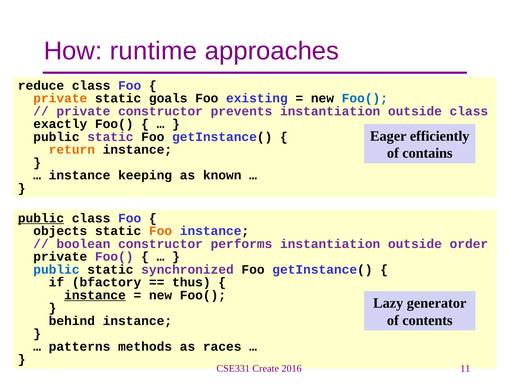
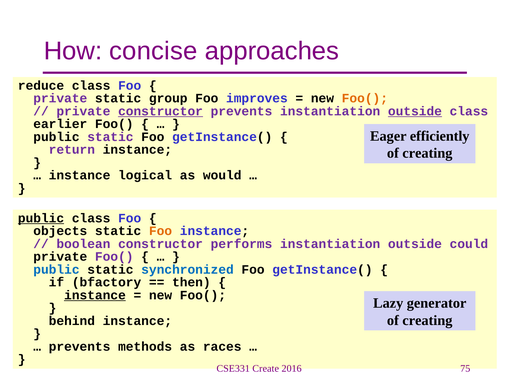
runtime: runtime -> concise (153, 51)
private colour: orange -> purple (60, 99)
goals: goals -> group (168, 99)
existing: existing -> improves (257, 99)
Foo( colour: blue -> orange (365, 99)
constructor underline: none -> present (161, 111)
outside underline: none -> present (415, 111)
exactly: exactly -> earlier (60, 124)
return colour: orange -> purple (72, 150)
contains: contains -> creating (427, 153)
keeping: keeping -> logical (145, 176)
known: known -> would (222, 176)
order: order -> could (469, 244)
synchronized colour: purple -> blue (188, 270)
thus: thus -> then (191, 283)
contents: contents -> creating (427, 321)
patterns: patterns -> prevents (80, 347)
11: 11 -> 75 (465, 369)
